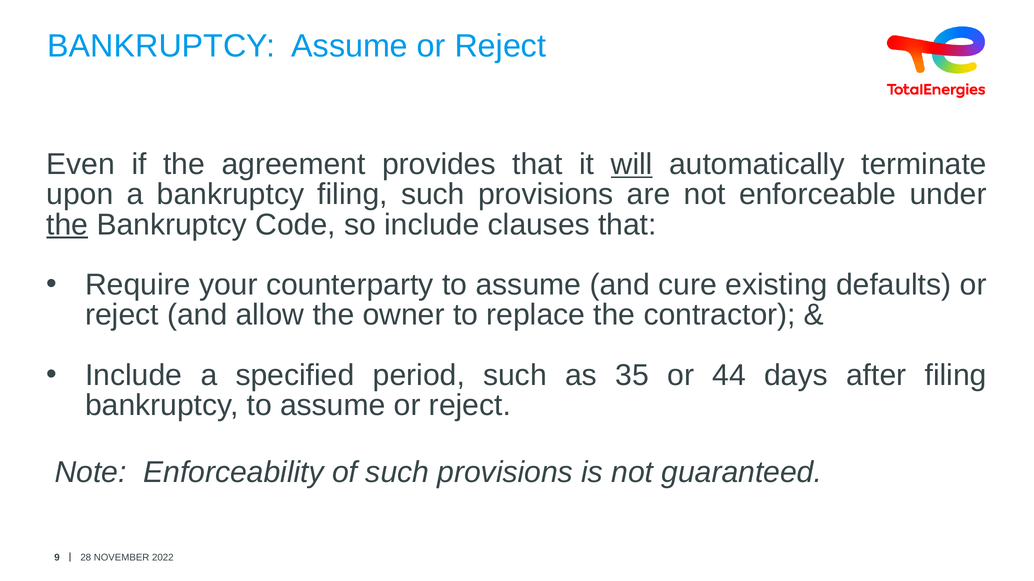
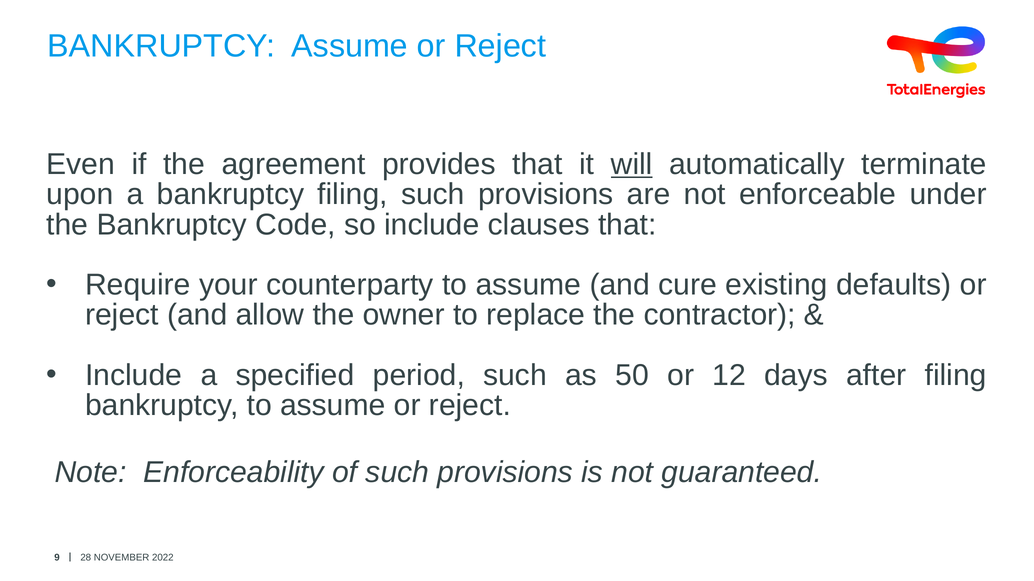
the underline: present -> none (67, 225)
35: 35 -> 50 (632, 376)
44: 44 -> 12 (729, 376)
